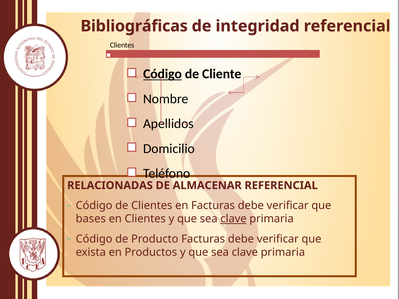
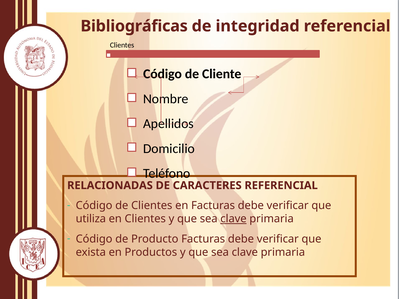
Código underline: present -> none (162, 74)
ALMACENAR: ALMACENAR -> CARACTERES (207, 186)
bases: bases -> utiliza (91, 219)
